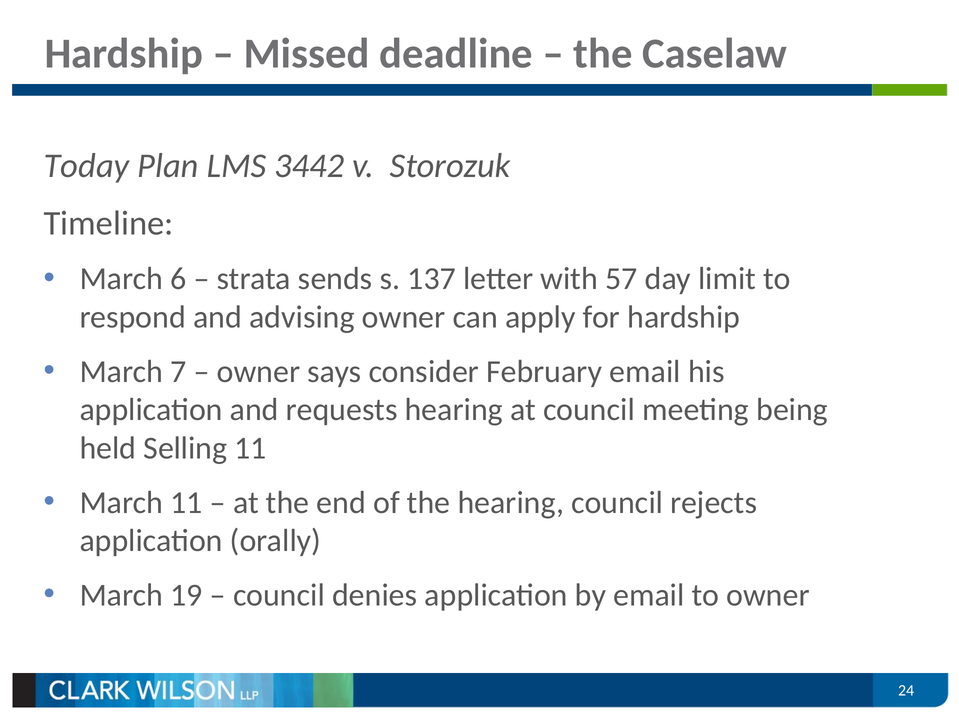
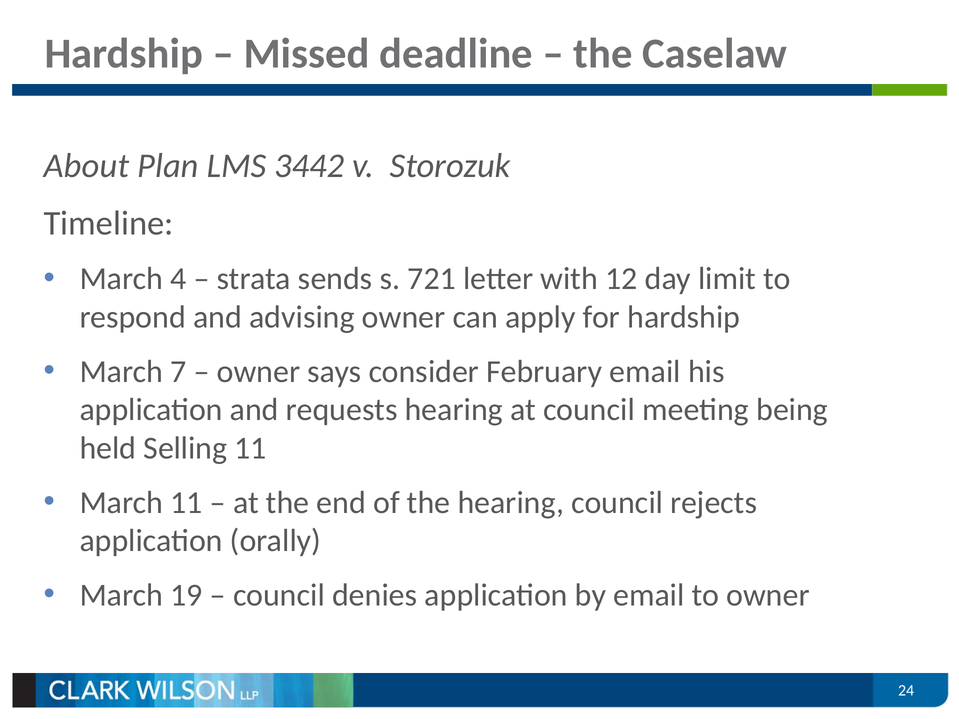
Today: Today -> About (86, 166)
6: 6 -> 4 (178, 279)
137: 137 -> 721 (432, 279)
57: 57 -> 12 (621, 279)
